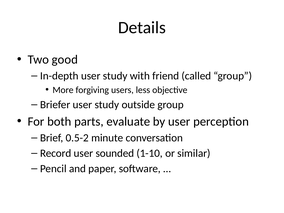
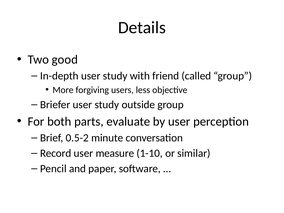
sounded: sounded -> measure (115, 153)
